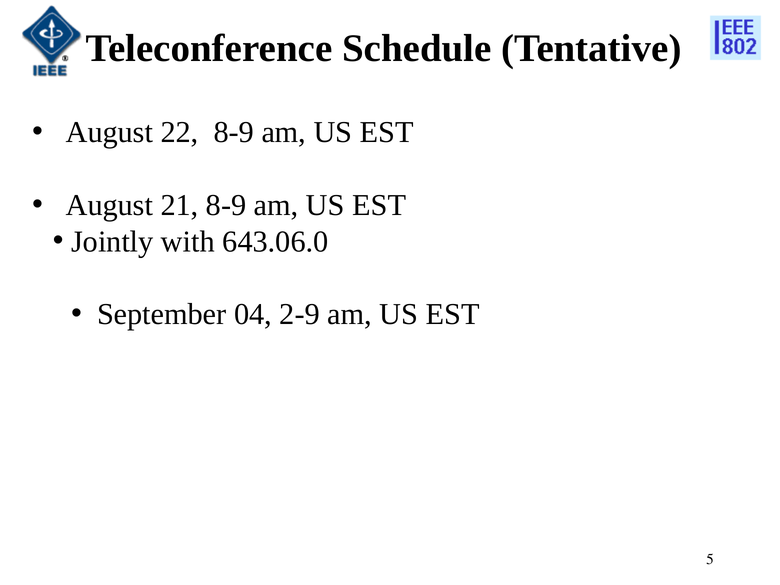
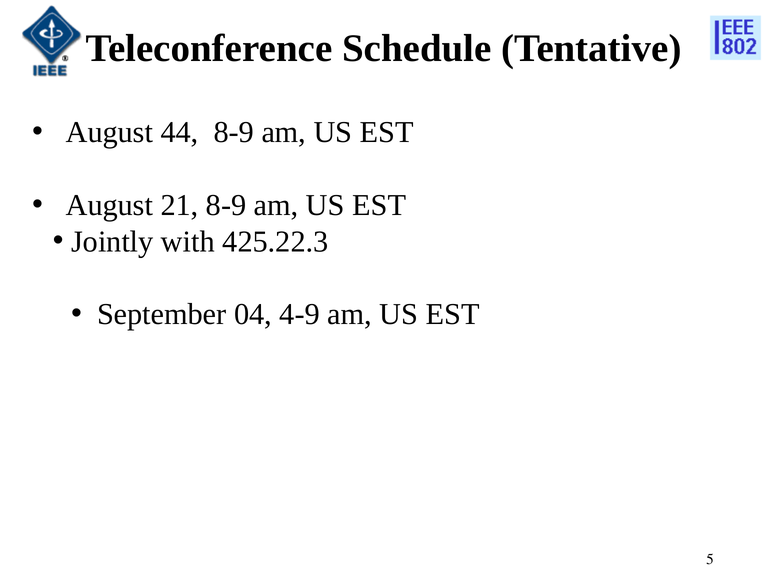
22: 22 -> 44 (180, 132)
643.06.0: 643.06.0 -> 425.22.3 (275, 242)
2-9: 2-9 -> 4-9 (300, 314)
